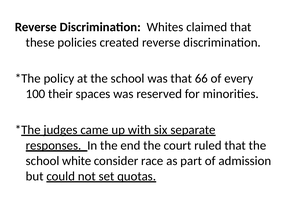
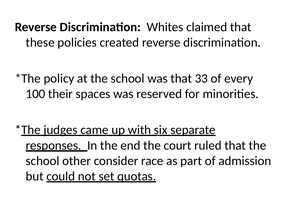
66: 66 -> 33 (201, 78)
white: white -> other (77, 161)
